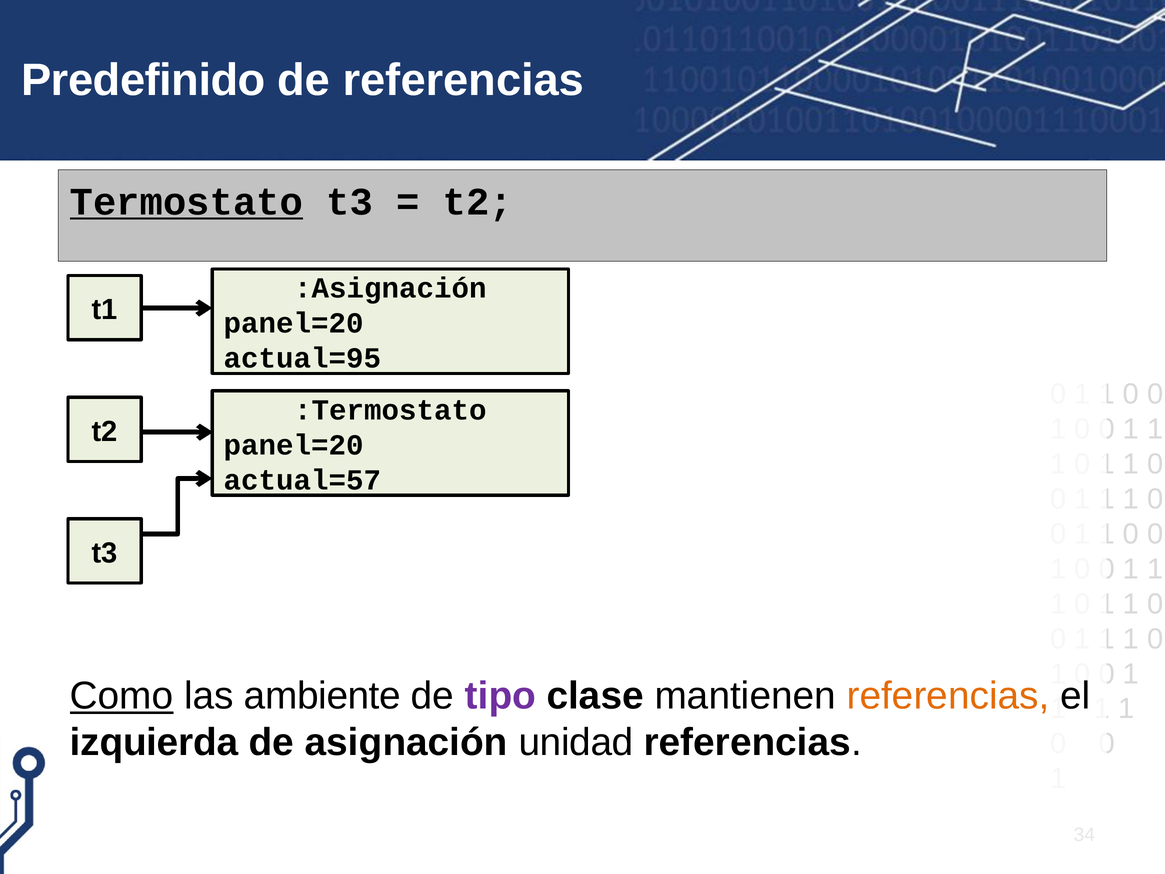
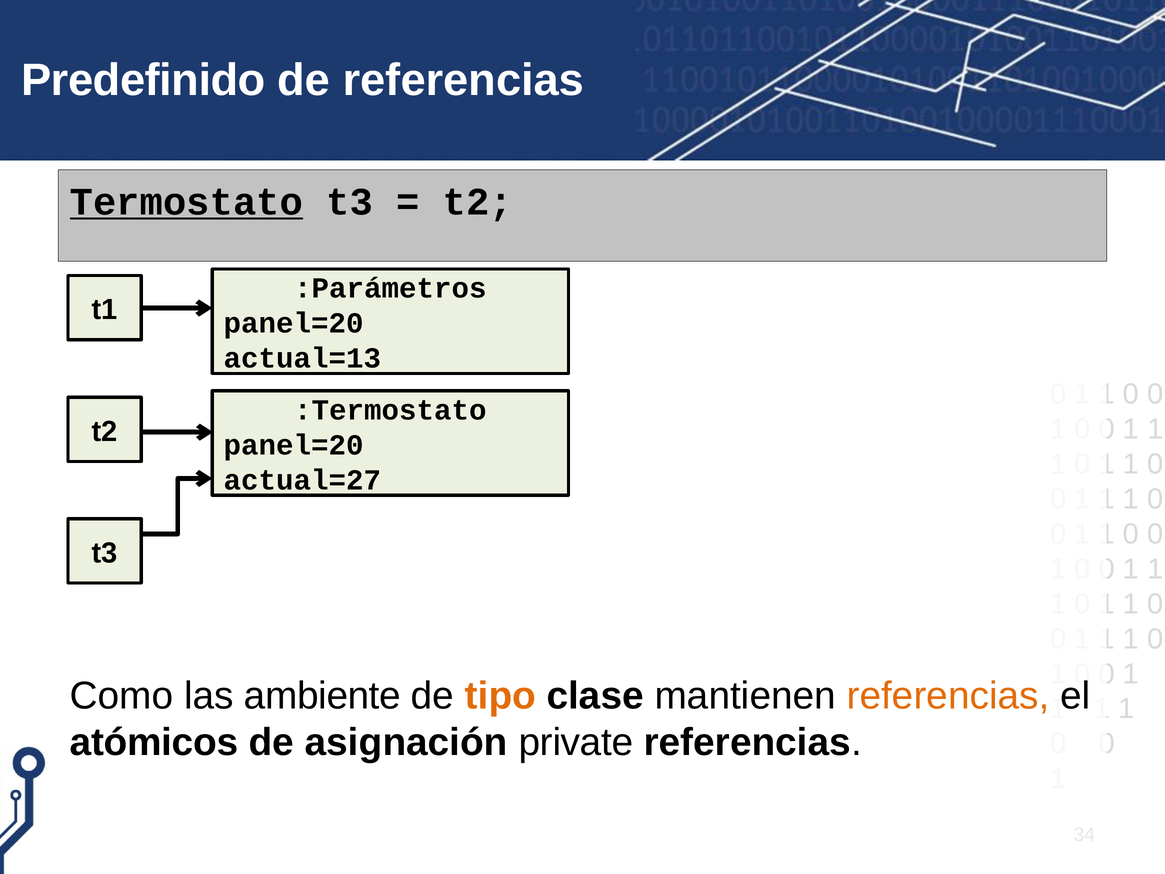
:Asignación: :Asignación -> :Parámetros (390, 288)
actual=95: actual=95 -> actual=13 (302, 358)
actual=57: actual=57 -> actual=27 (302, 480)
Como underline: present -> none (122, 696)
tipo colour: purple -> orange (500, 696)
izquierda: izquierda -> atómicos (154, 742)
unidad: unidad -> private (576, 742)
